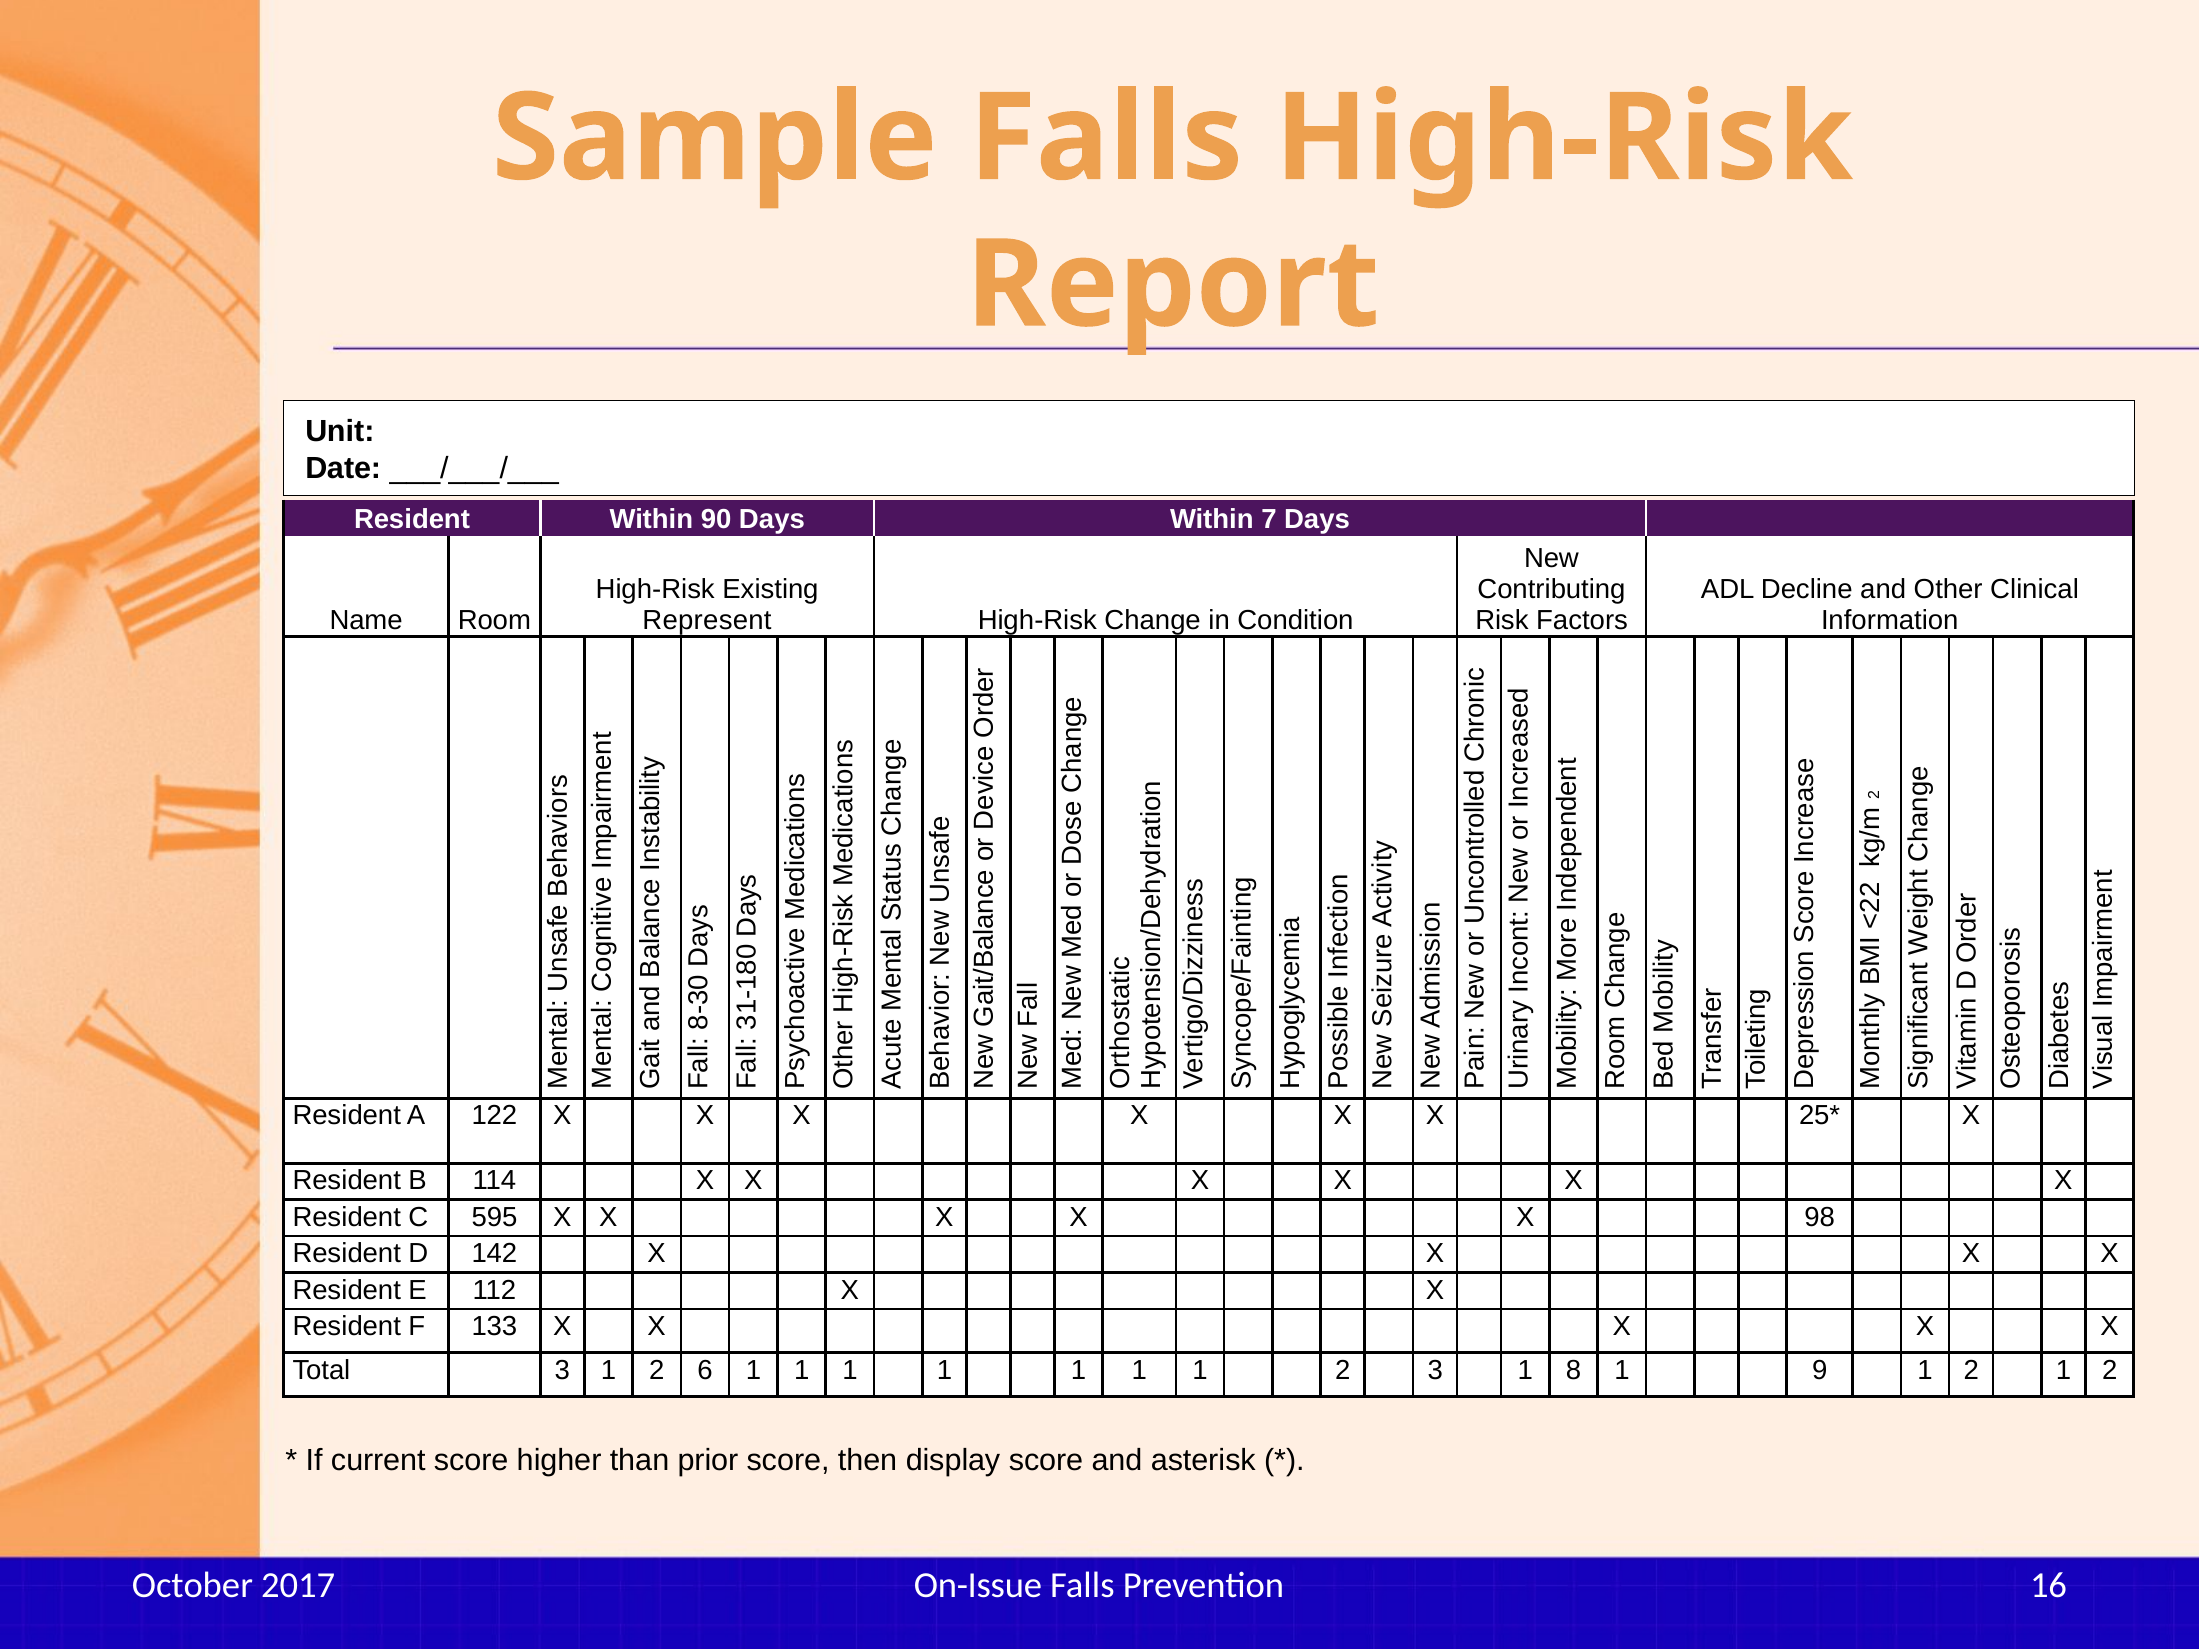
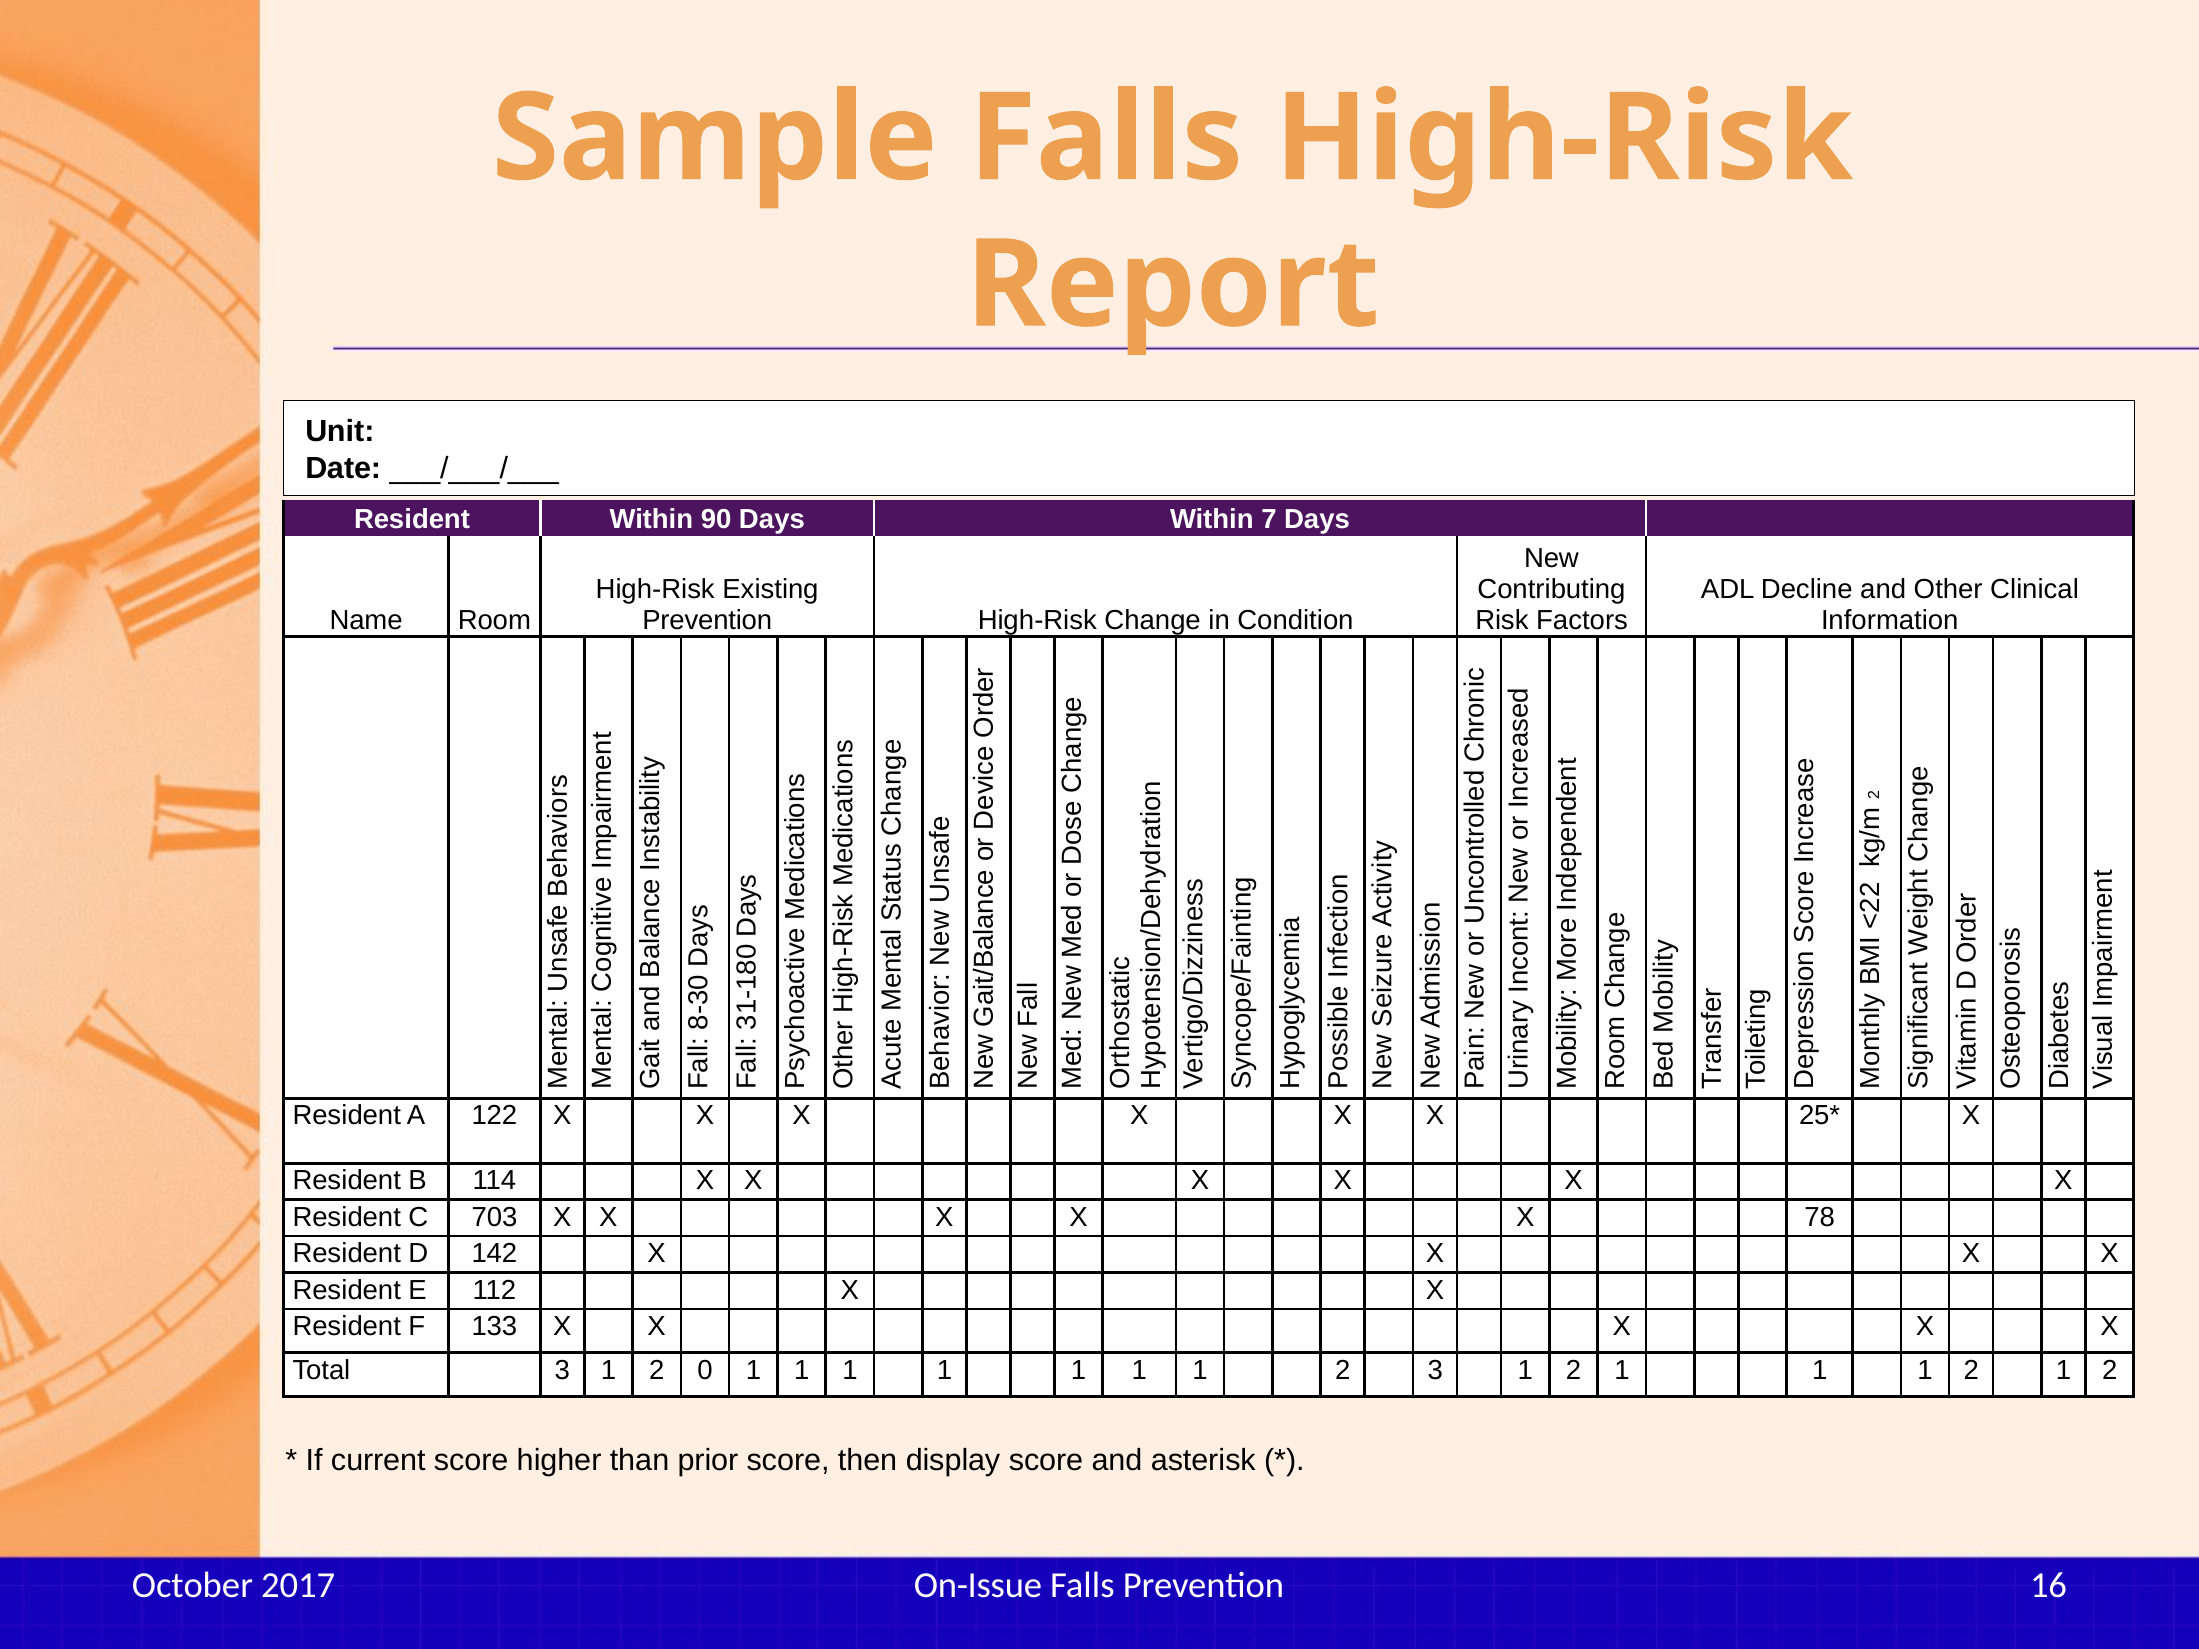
Represent: Represent -> Prevention (707, 620)
595: 595 -> 703 (494, 1217)
98: 98 -> 78 (1820, 1217)
2 6: 6 -> 0 (705, 1370)
2 3 1 8: 8 -> 2 (1574, 1370)
9: 9 -> 1 (1820, 1370)
